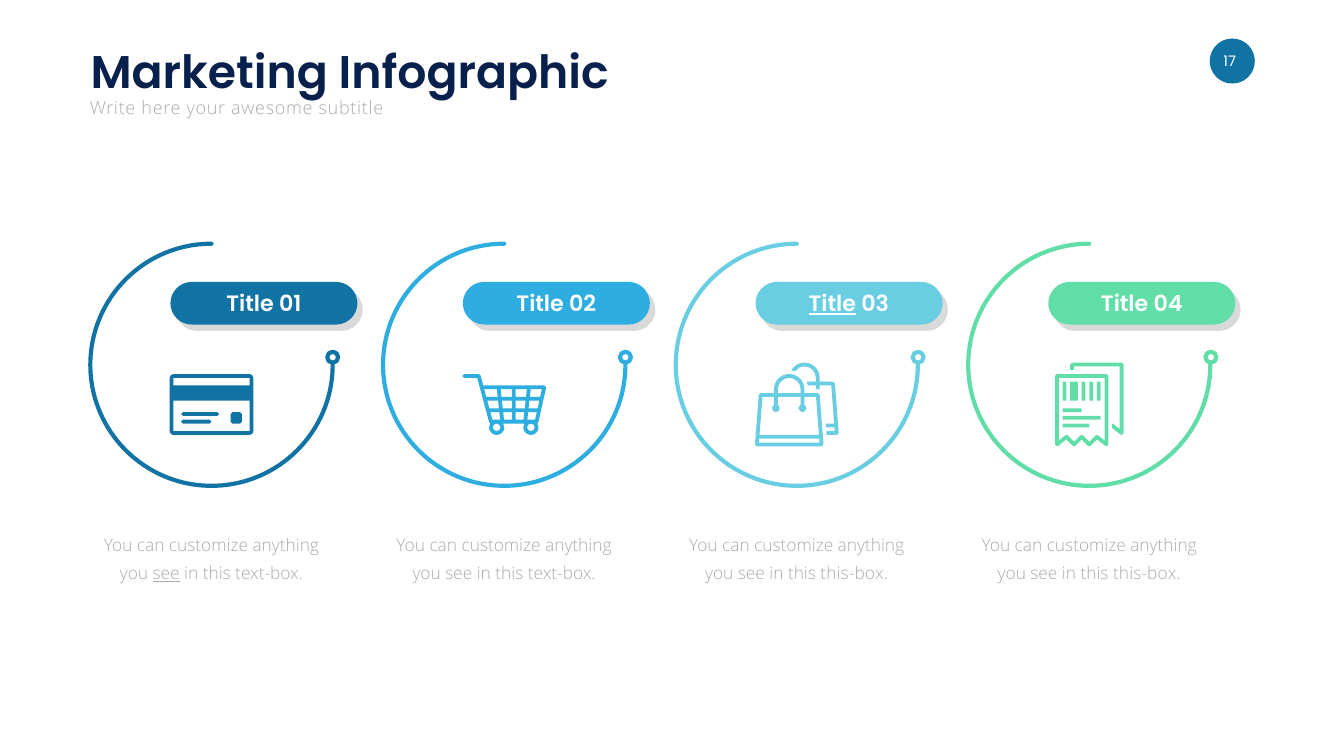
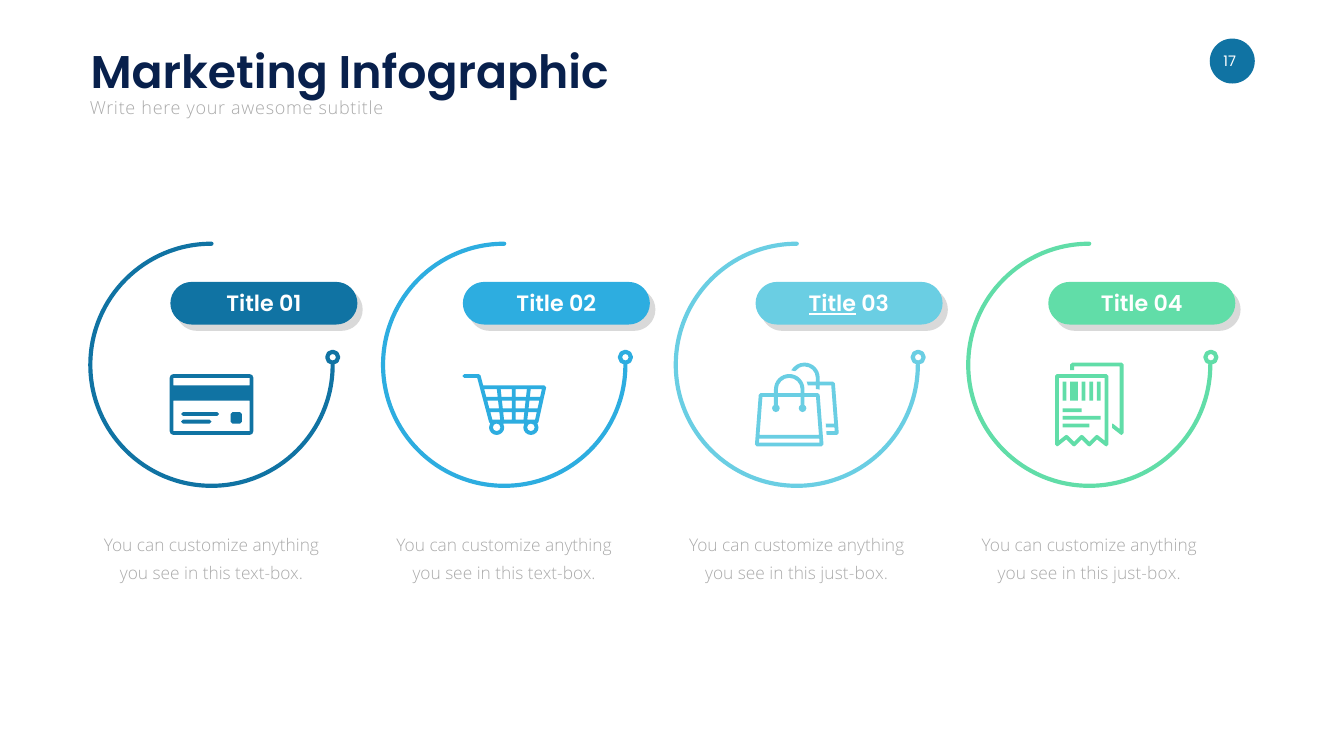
see underline: present -> none (166, 574)
this-box: this-box -> just-box (854, 574)
this-box: this-box -> just-box (1147, 574)
